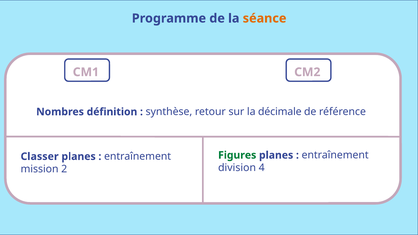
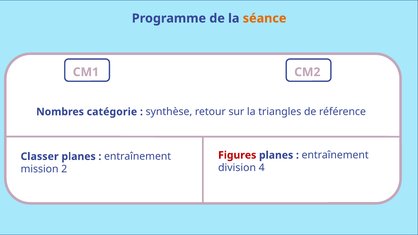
définition: définition -> catégorie (112, 112)
décimale: décimale -> triangles (280, 112)
Figures colour: green -> red (237, 155)
